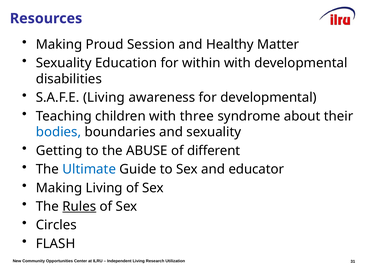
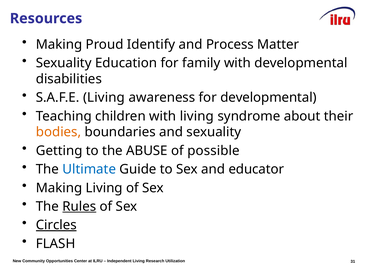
Session: Session -> Identify (151, 44)
Healthy: Healthy -> Process (230, 44)
within: within -> family (201, 63)
with three: three -> living (197, 116)
bodies colour: blue -> orange (59, 132)
different: different -> possible (214, 151)
Circles underline: none -> present (56, 225)
